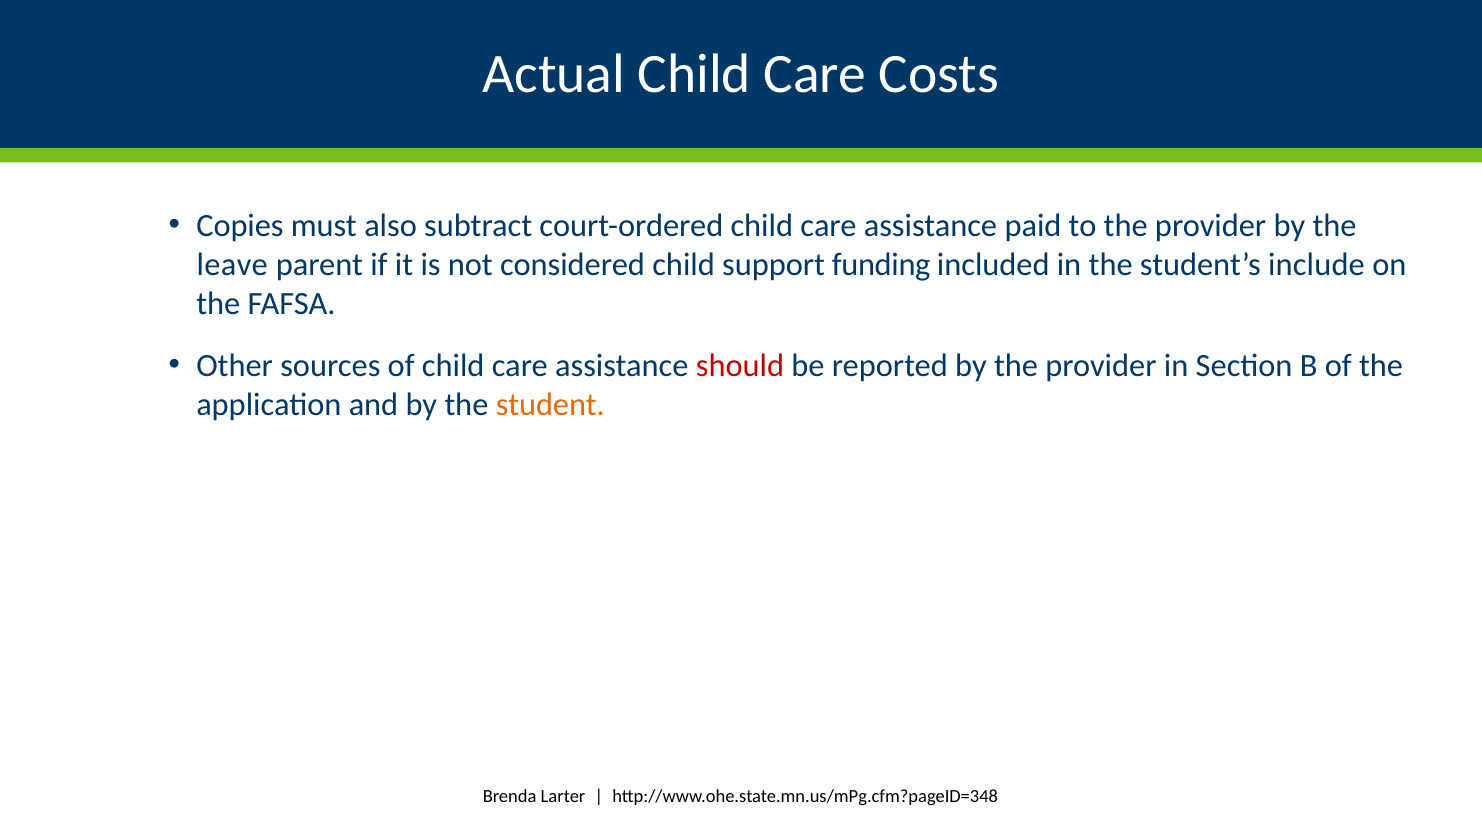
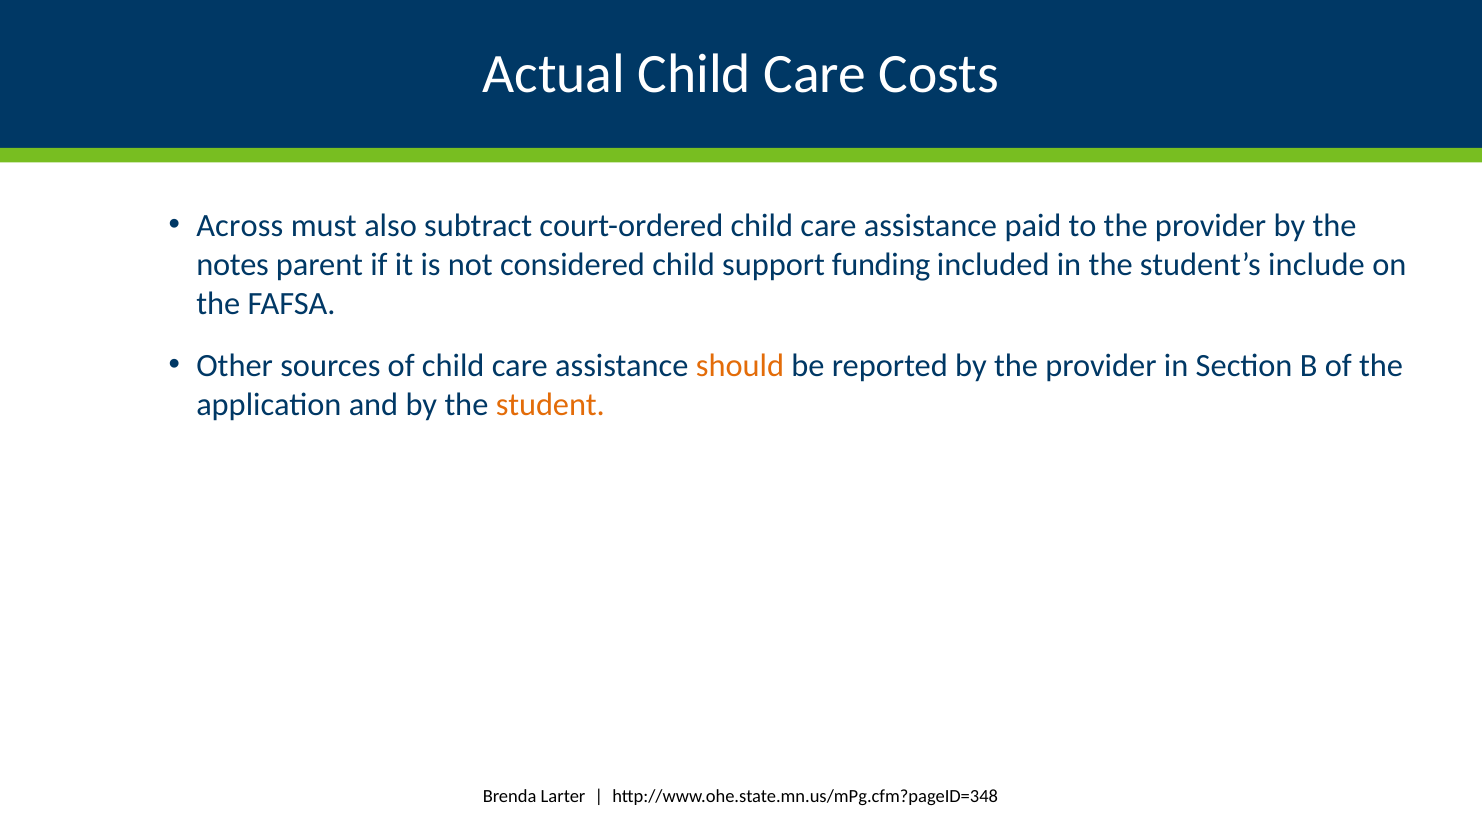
Copies: Copies -> Across (240, 226)
leave: leave -> notes (233, 264)
should colour: red -> orange (740, 365)
